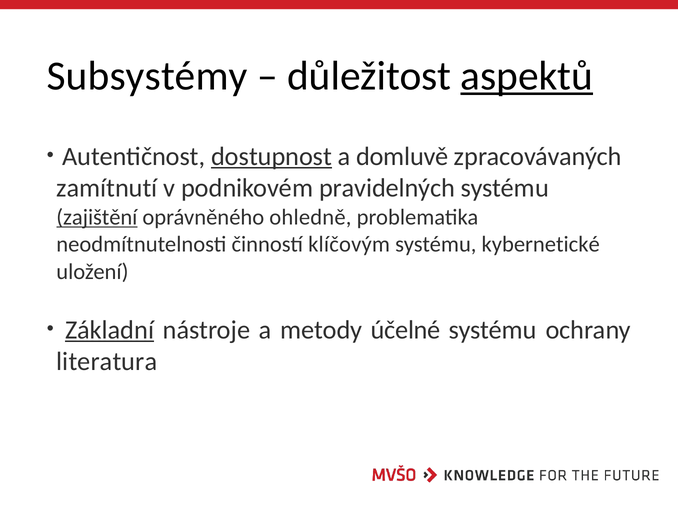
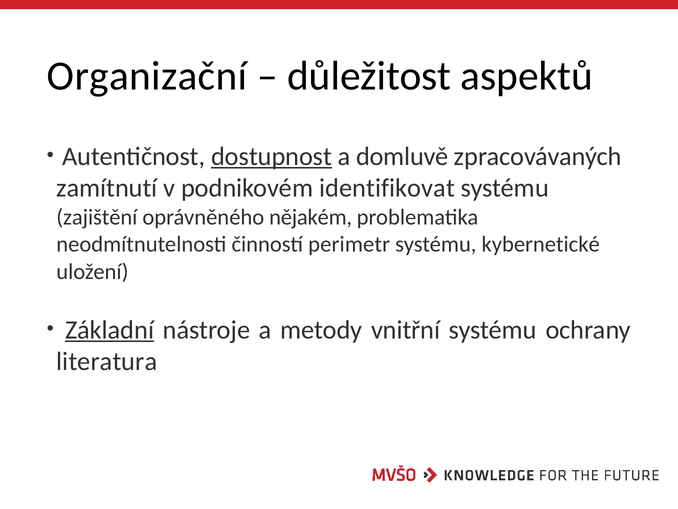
Subsystémy: Subsystémy -> Organizační (147, 76)
aspektů underline: present -> none (527, 76)
pravidelných: pravidelných -> identifikovat (387, 188)
zajištění underline: present -> none (97, 217)
ohledně: ohledně -> nějakém (311, 217)
klíčovým: klíčovým -> perimetr (349, 244)
účelné: účelné -> vnitřní (406, 330)
